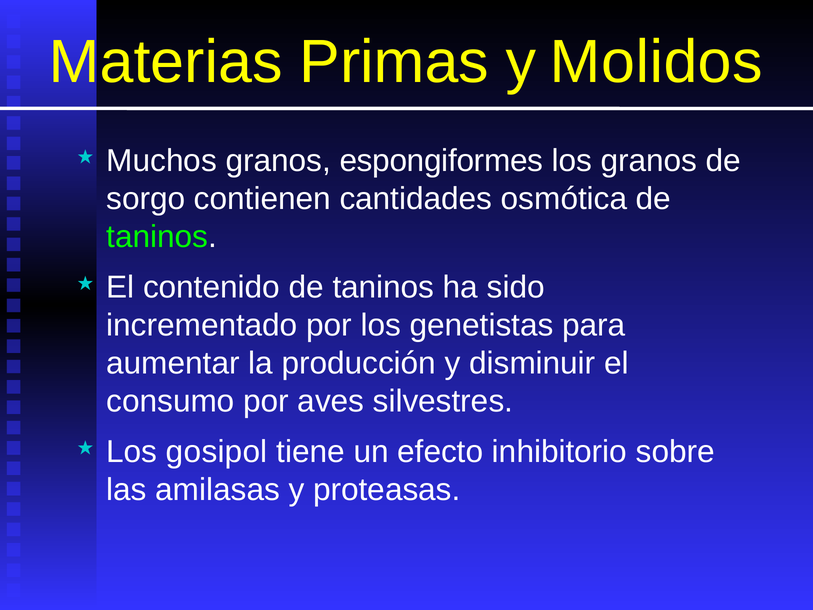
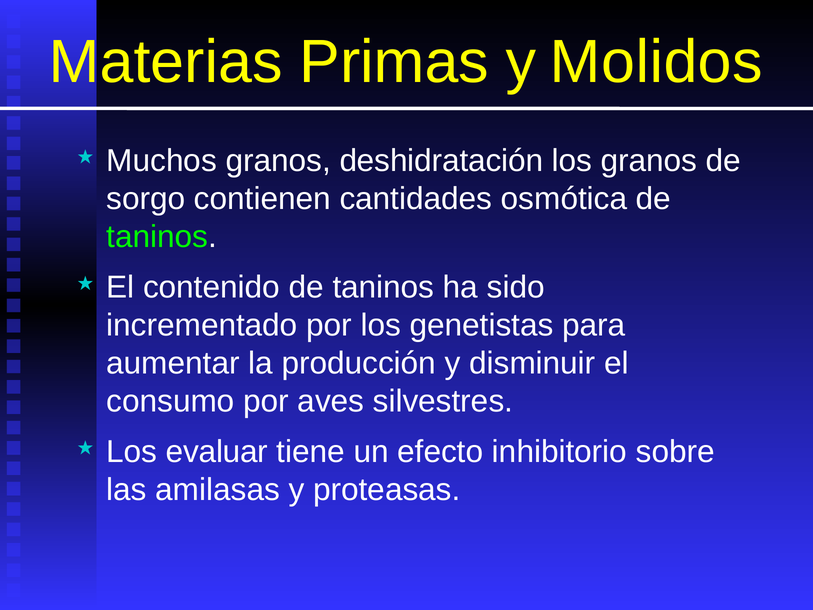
espongiformes: espongiformes -> deshidratación (441, 161)
gosipol: gosipol -> evaluar (217, 452)
